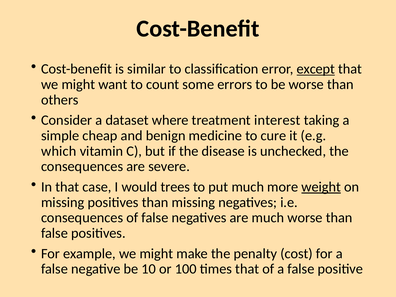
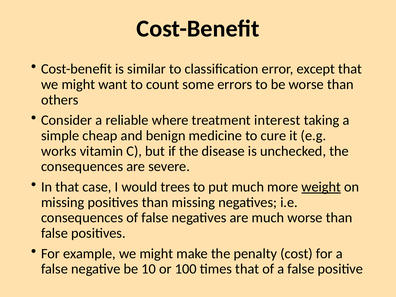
except underline: present -> none (316, 69)
dataset: dataset -> reliable (127, 120)
which: which -> works (59, 151)
